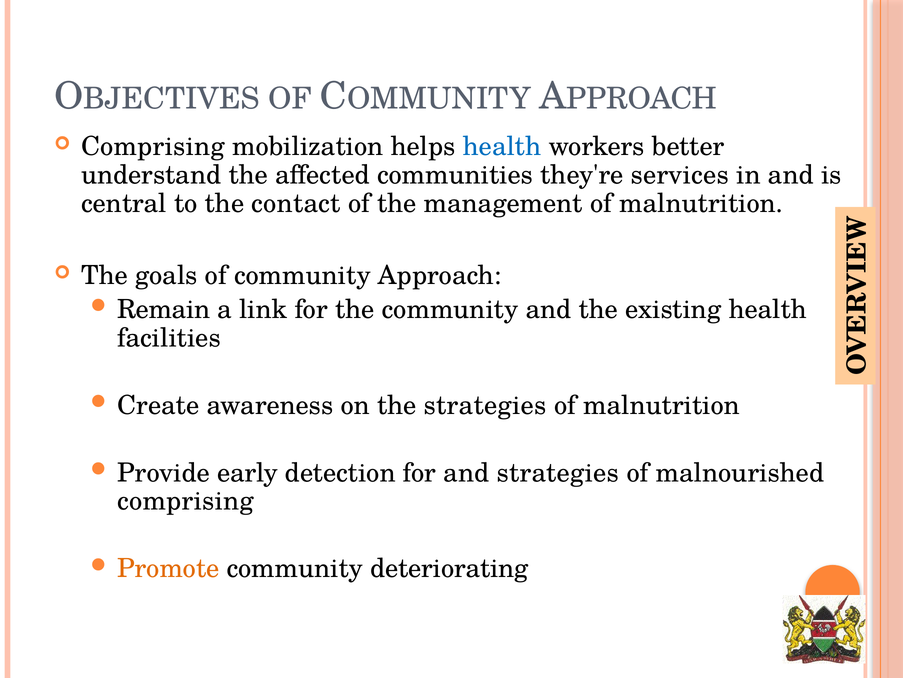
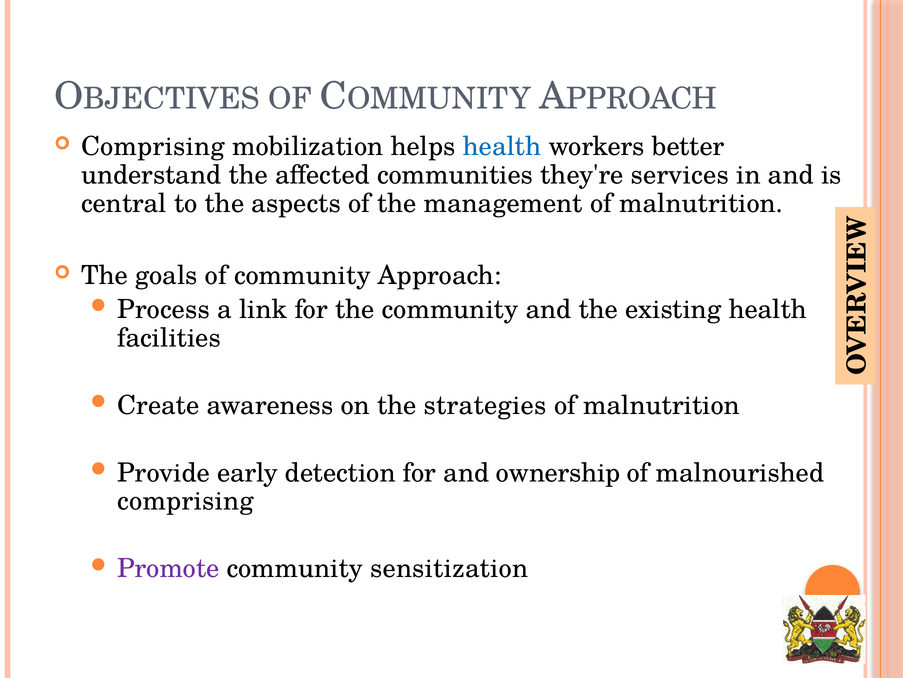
contact: contact -> aspects (296, 203)
Remain: Remain -> Process (164, 309)
and strategies: strategies -> ownership (558, 472)
Promote colour: orange -> purple (168, 568)
deteriorating: deteriorating -> sensitization (449, 568)
